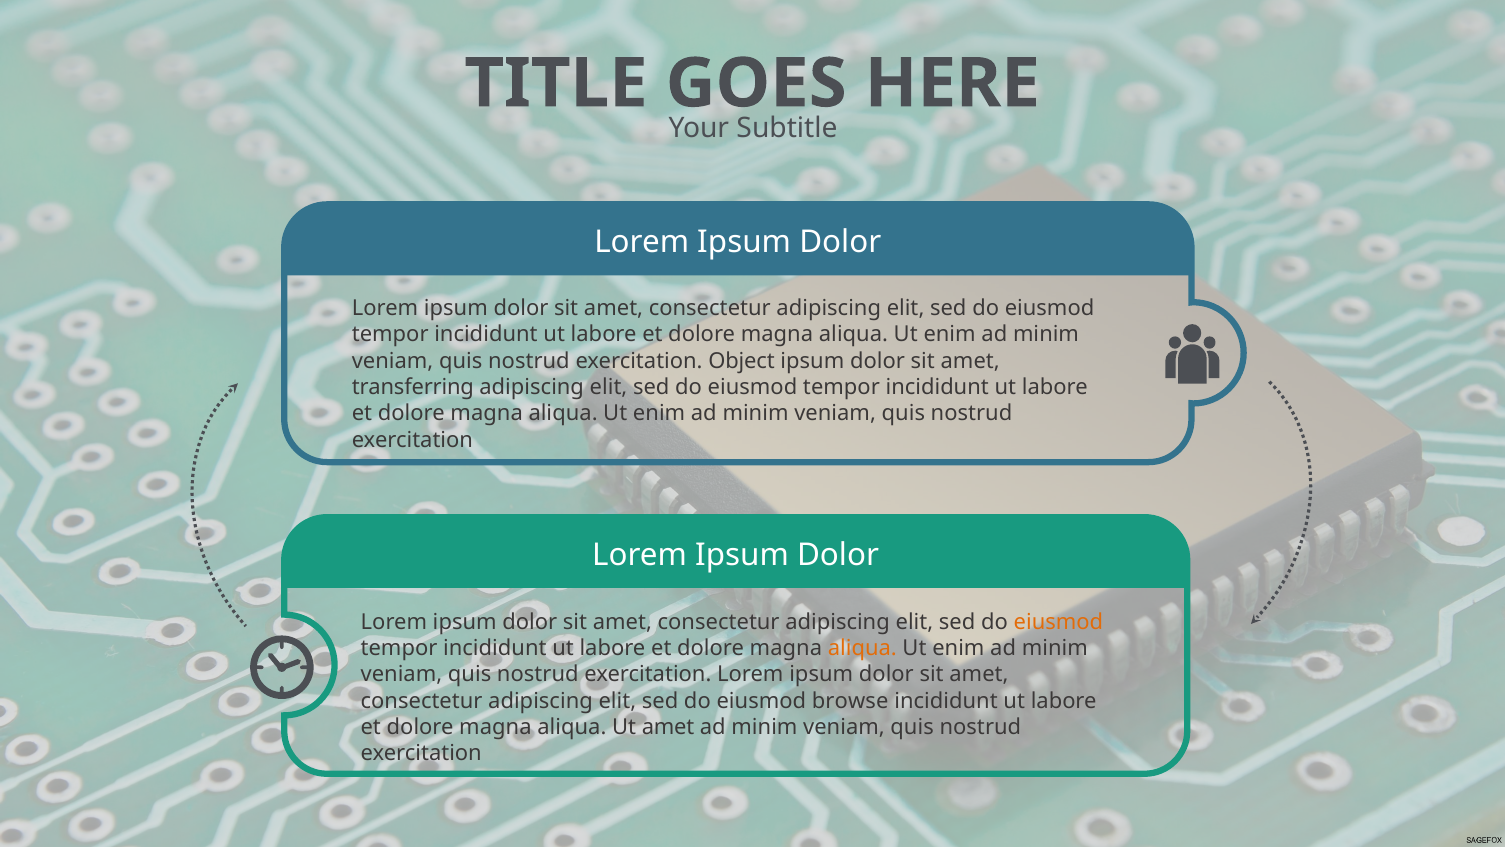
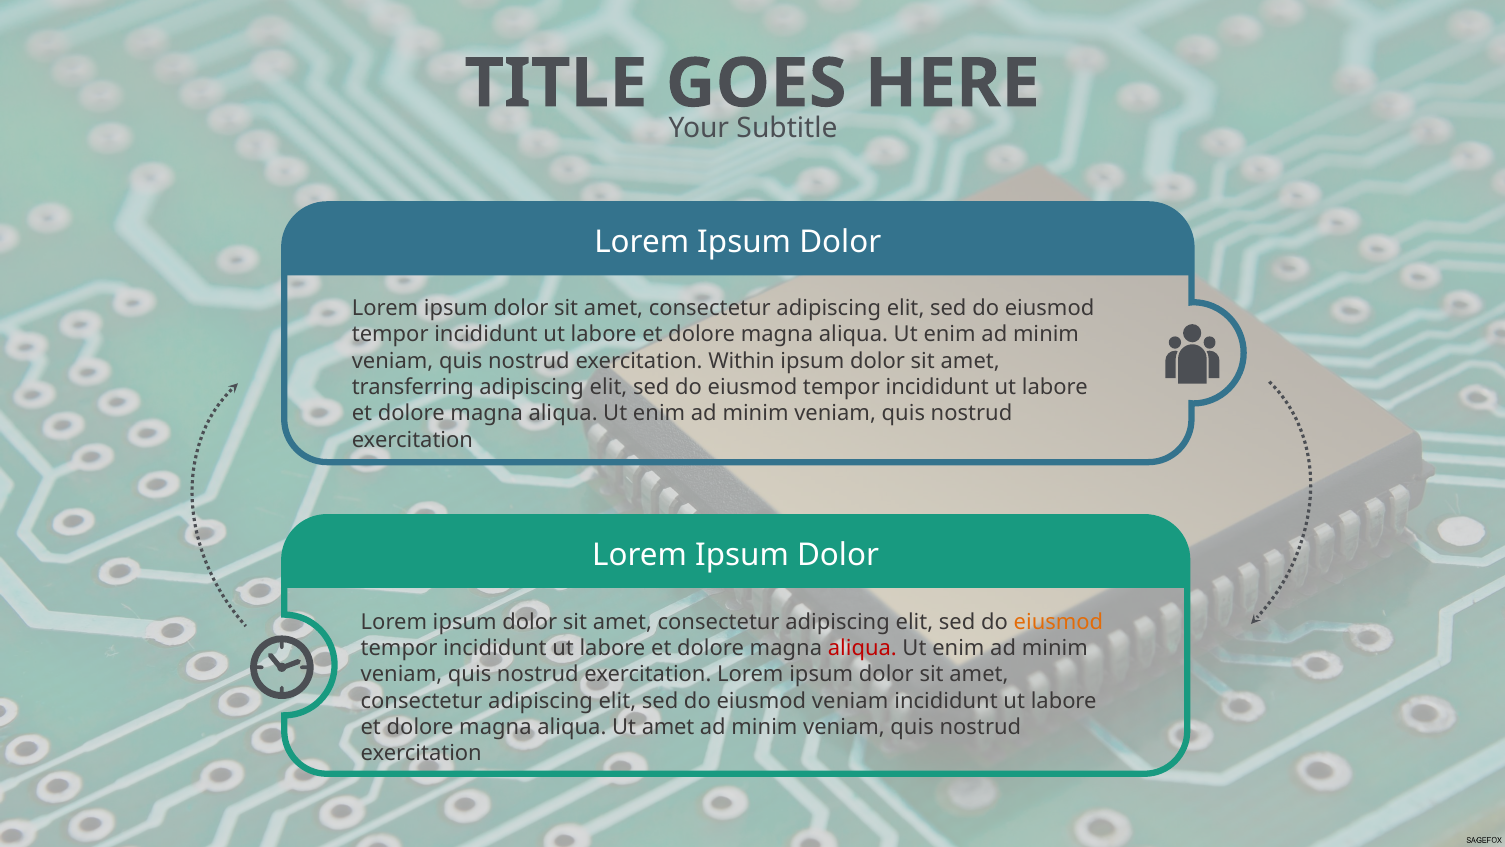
Object: Object -> Within (742, 361)
aliqua colour: orange -> red (862, 648)
eiusmod browse: browse -> veniam (850, 701)
